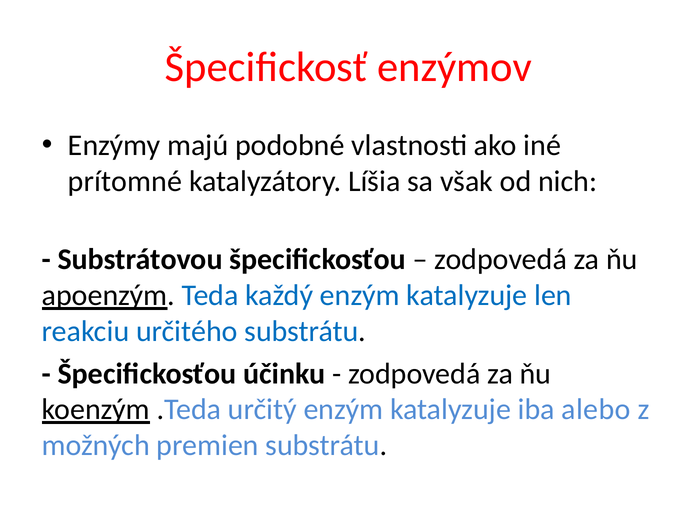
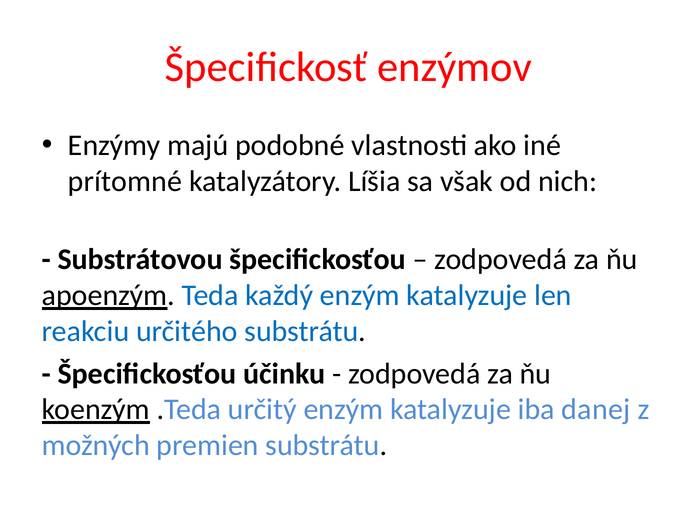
alebo: alebo -> danej (596, 410)
